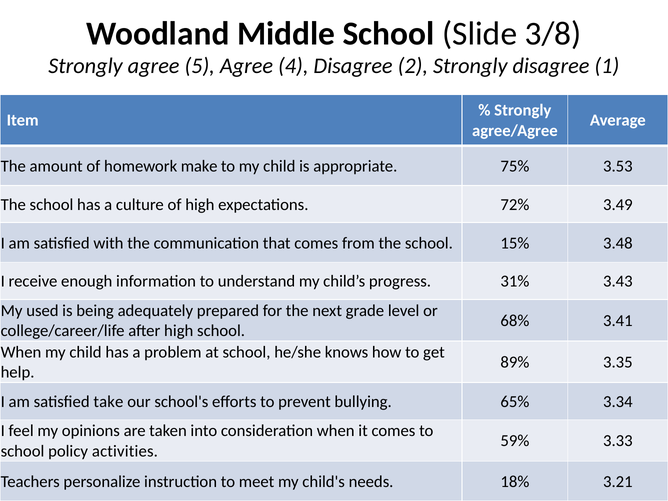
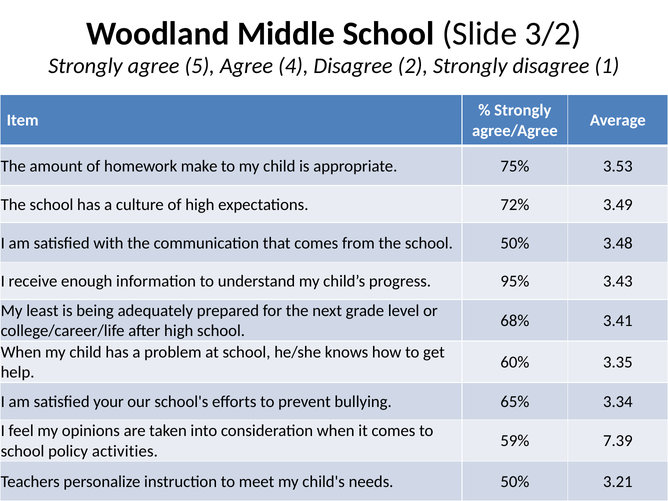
3/8: 3/8 -> 3/2 (553, 34)
school 15%: 15% -> 50% (515, 243)
31%: 31% -> 95% (515, 281)
used: used -> least (42, 311)
89%: 89% -> 60% (515, 362)
take: take -> your (109, 402)
3.33: 3.33 -> 7.39 (618, 441)
needs 18%: 18% -> 50% (515, 482)
